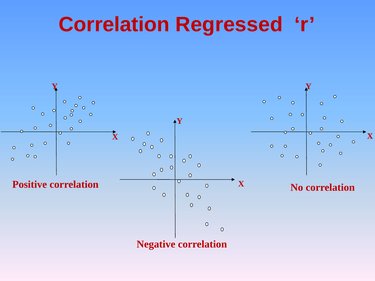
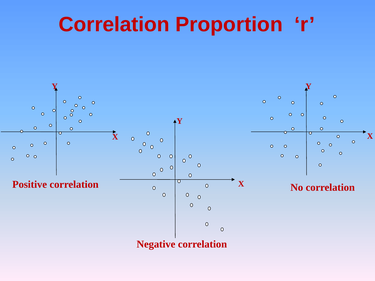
Regressed: Regressed -> Proportion (229, 25)
